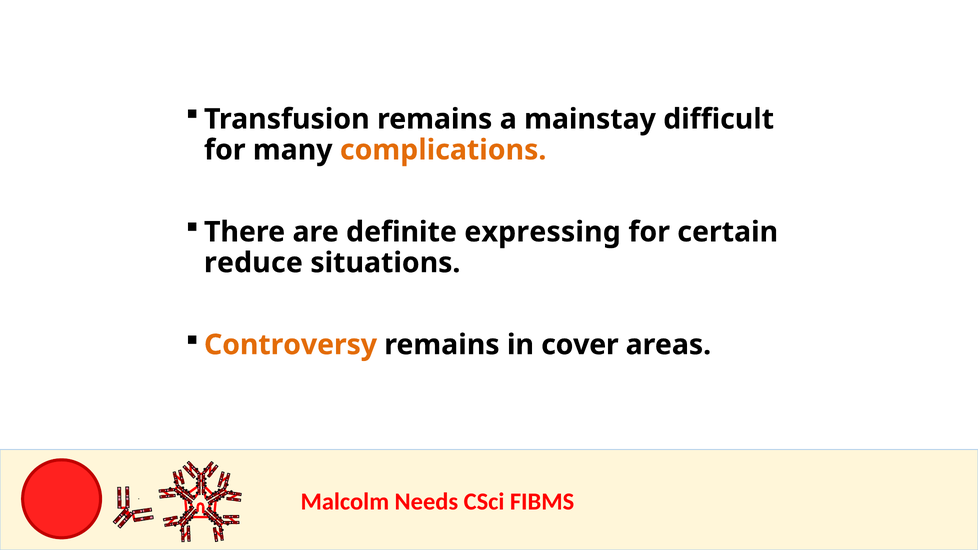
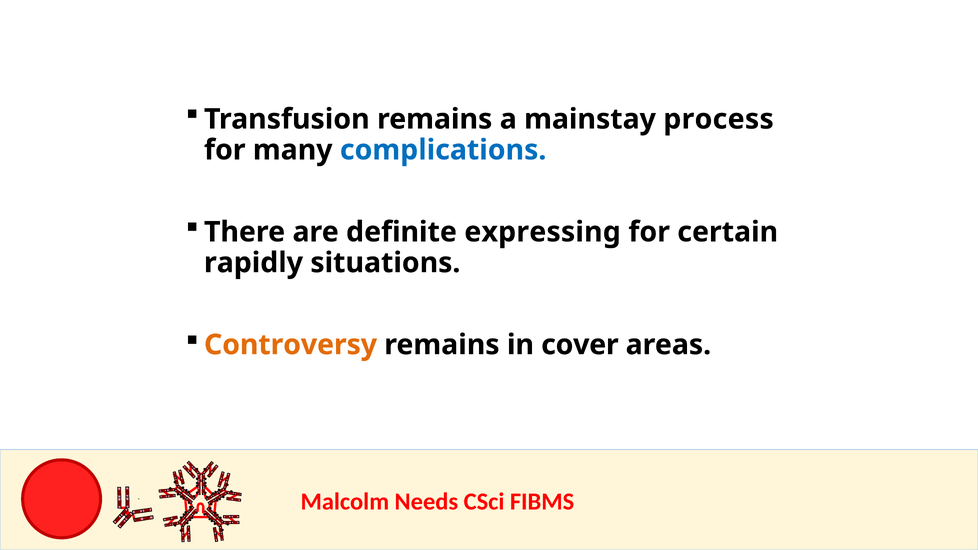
difficult: difficult -> process (719, 119)
complications colour: orange -> blue (443, 150)
reduce: reduce -> rapidly (254, 263)
